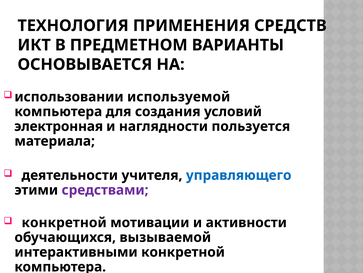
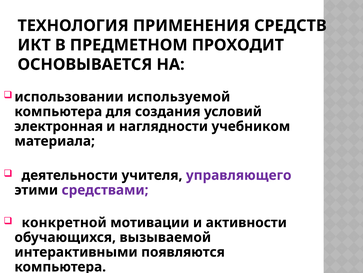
ВАРИАНТЫ: ВАРИАНТЫ -> ПРОХОДИТ (238, 45)
пользуется: пользуется -> учебником (251, 126)
управляющего colour: blue -> purple (239, 175)
интерактивными конкретной: конкретной -> появляются (183, 251)
